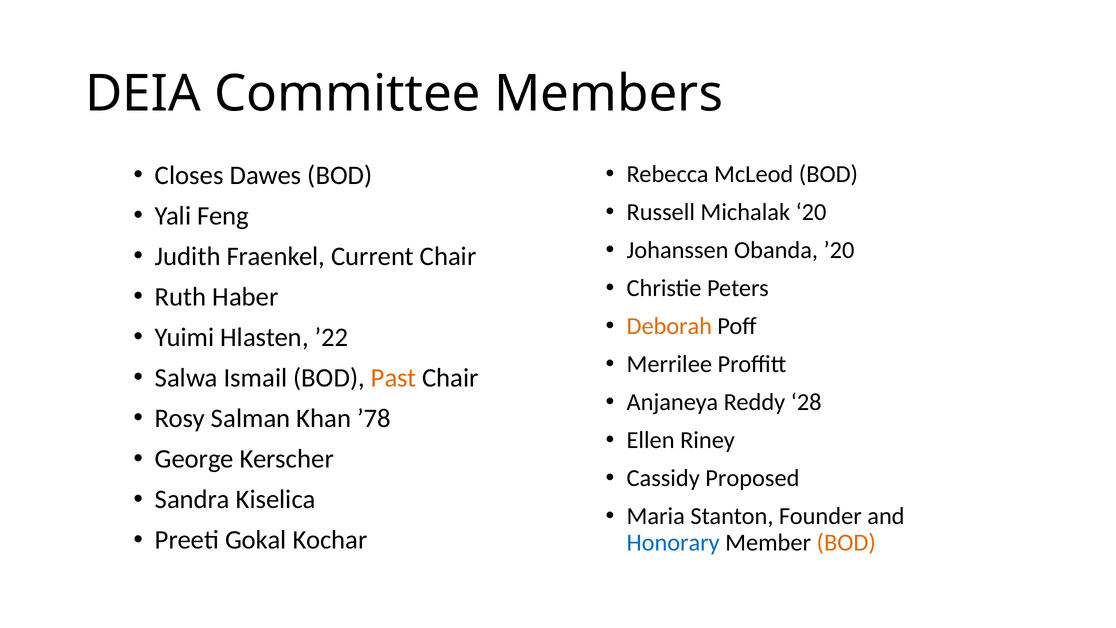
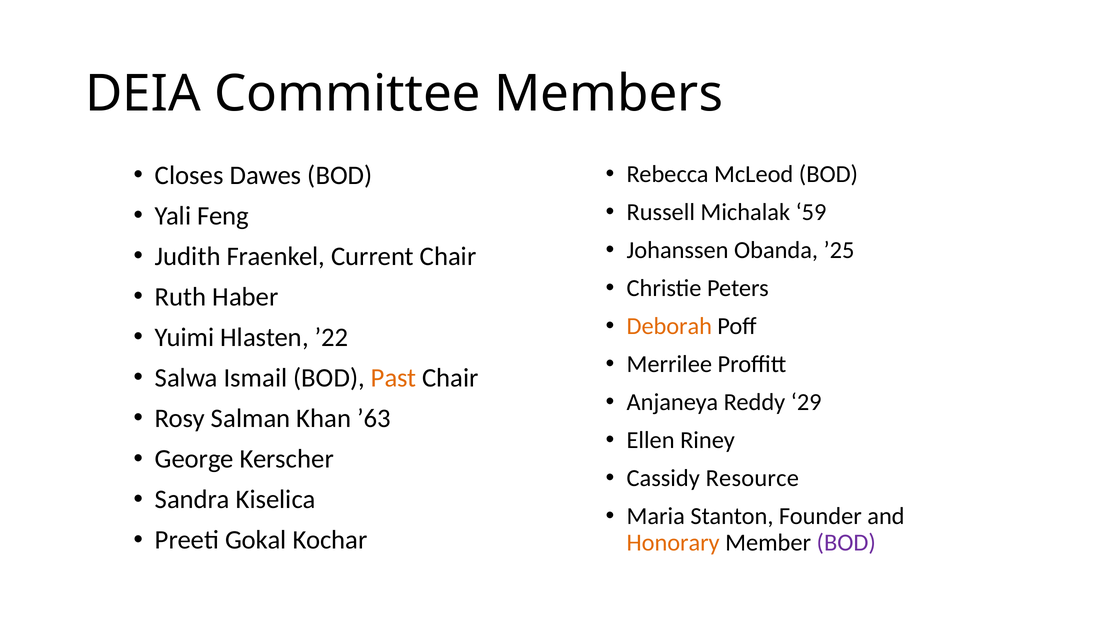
20: 20 -> 59 (811, 212)
’20: ’20 -> ’25 (839, 250)
28: 28 -> 29 (806, 402)
’78: ’78 -> ’63 (374, 418)
Proposed: Proposed -> Resource (752, 478)
Honorary colour: blue -> orange (673, 542)
BOD colour: orange -> purple (846, 542)
